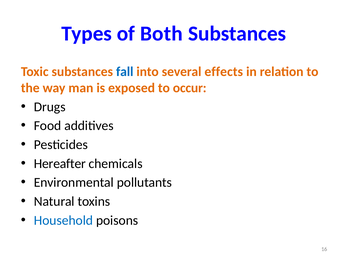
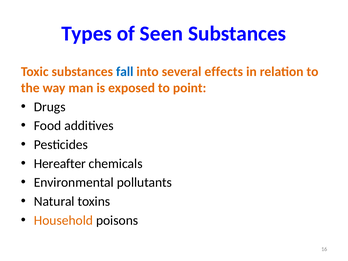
Both: Both -> Seen (161, 34)
occur: occur -> point (190, 88)
Household colour: blue -> orange (63, 220)
